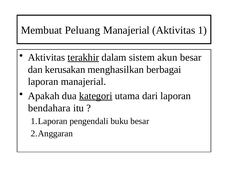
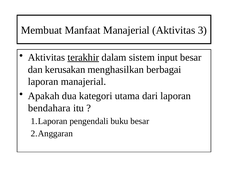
Peluang: Peluang -> Manfaat (83, 30)
1: 1 -> 3 (202, 30)
akun: akun -> input (167, 57)
kategori underline: present -> none (96, 96)
